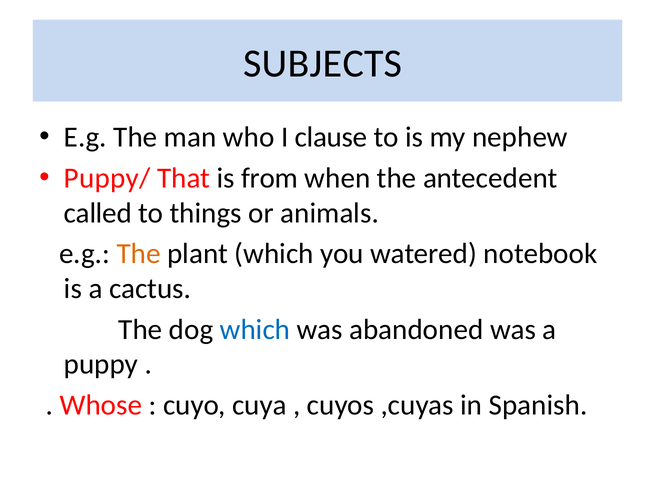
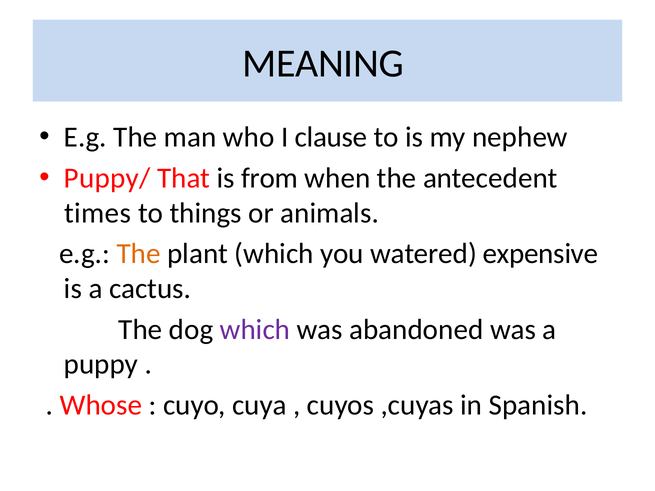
SUBJECTS: SUBJECTS -> MEANING (323, 63)
called: called -> times (98, 213)
notebook: notebook -> expensive (541, 254)
which colour: blue -> purple (255, 330)
